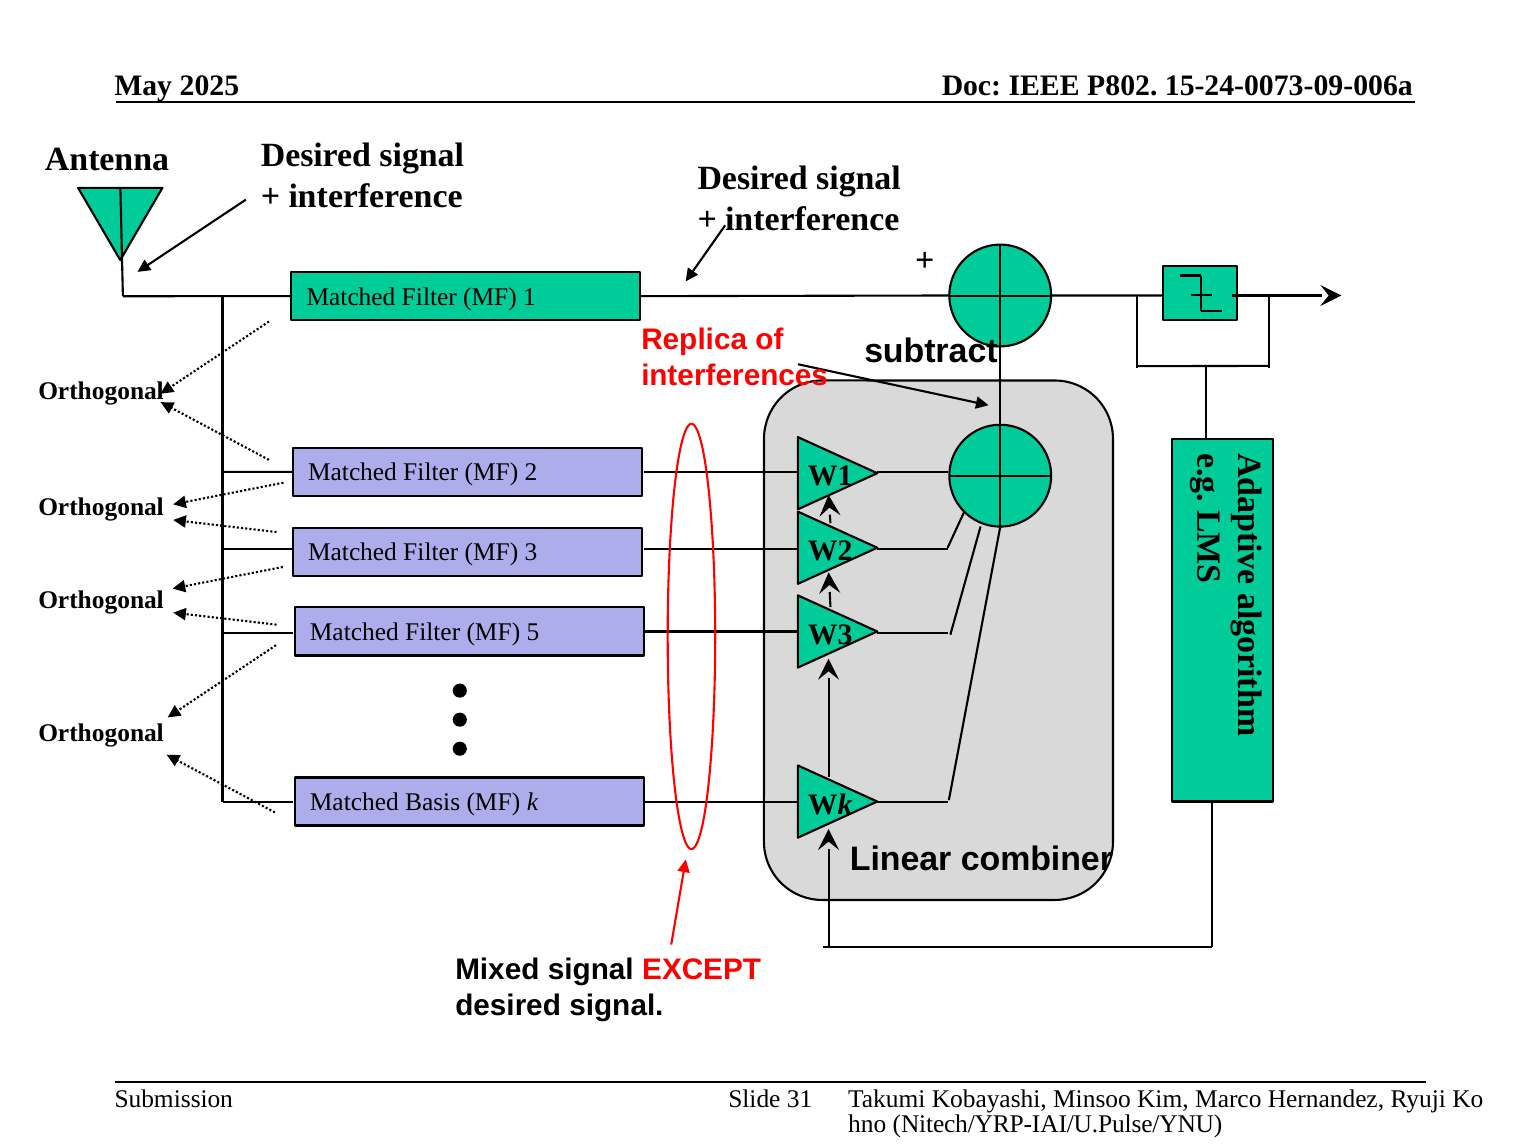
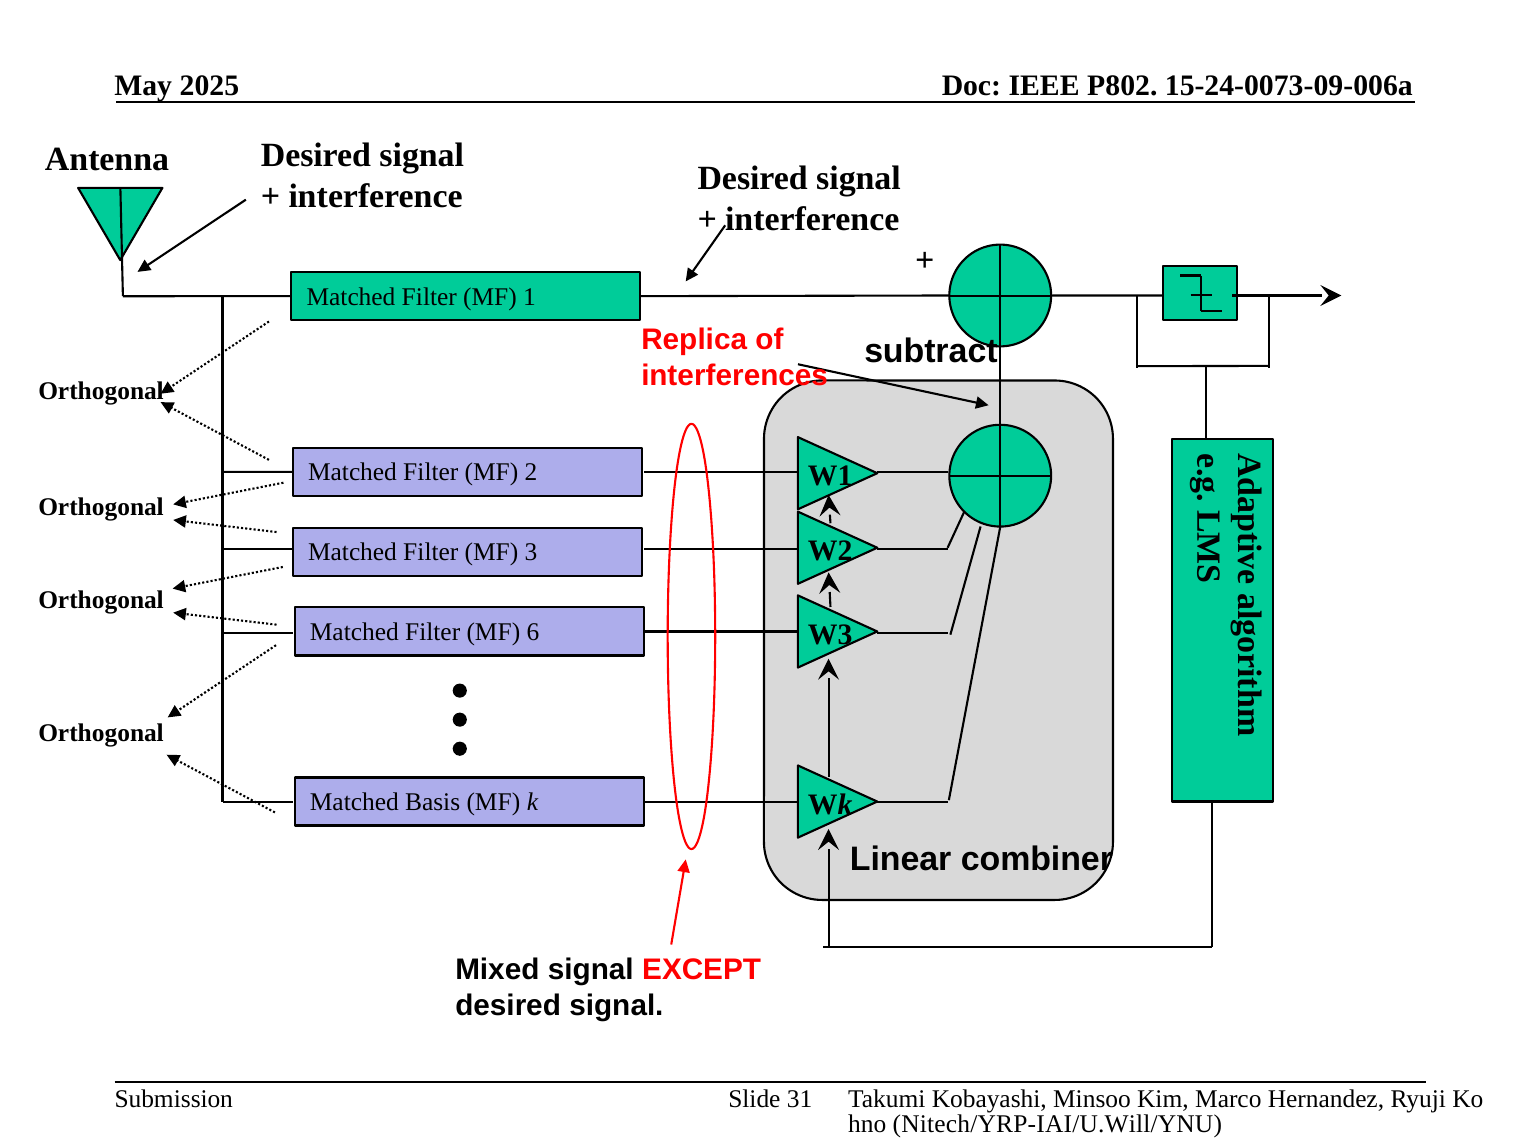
5: 5 -> 6 (533, 632)
Nitech/YRP-IAI/U.Pulse/YNU: Nitech/YRP-IAI/U.Pulse/YNU -> Nitech/YRP-IAI/U.Will/YNU (1057, 1125)
